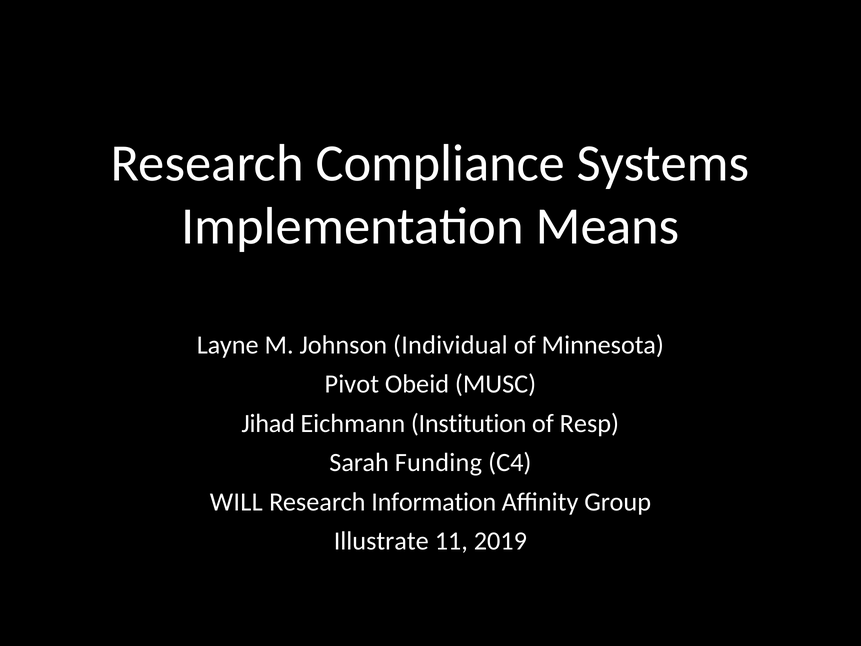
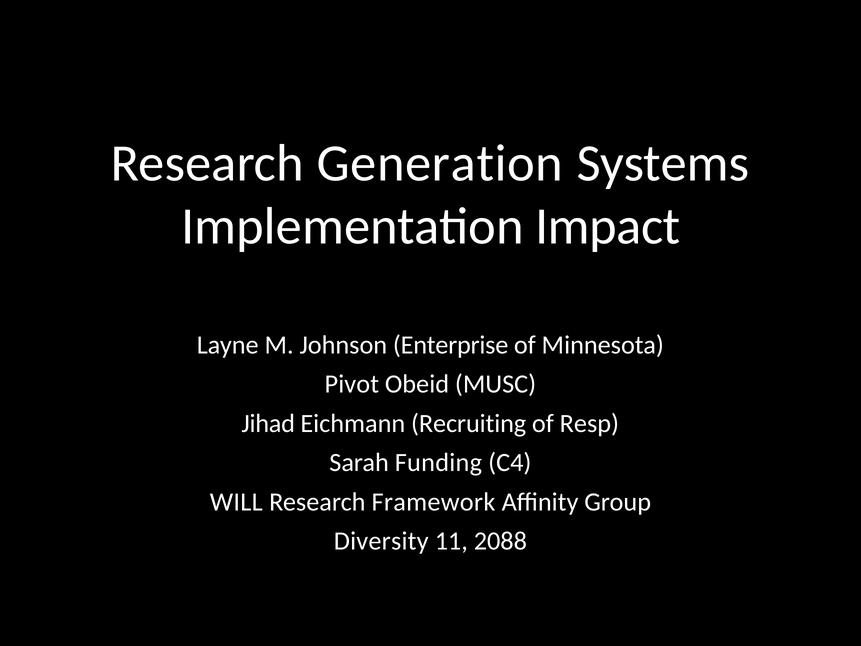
Compliance: Compliance -> Generation (440, 163)
Means: Means -> Impact (608, 226)
Individual: Individual -> Enterprise (451, 345)
Institution: Institution -> Recruiting (469, 423)
Information: Information -> Framework (433, 502)
Illustrate: Illustrate -> Diversity (381, 541)
2019: 2019 -> 2088 (500, 541)
